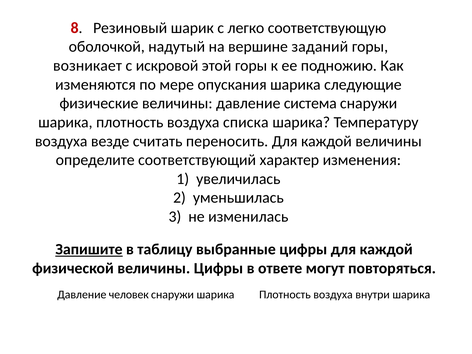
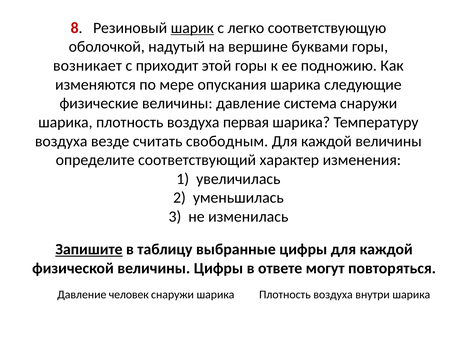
шарик underline: none -> present (192, 28)
заданий: заданий -> буквами (320, 47)
искровой: искровой -> приходит (167, 66)
списка: списка -> первая (246, 122)
переносить: переносить -> свободным (227, 141)
